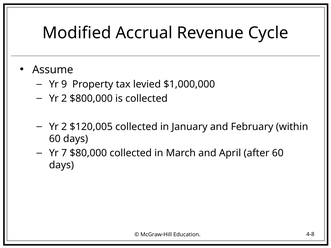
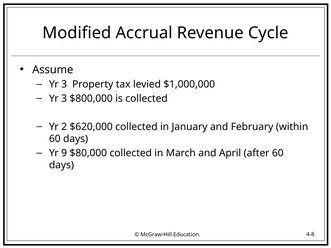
9: 9 -> 3 (64, 84)
2: 2 -> 3 (64, 99)
$120,005: $120,005 -> $620,000 (91, 127)
7: 7 -> 9 (64, 153)
